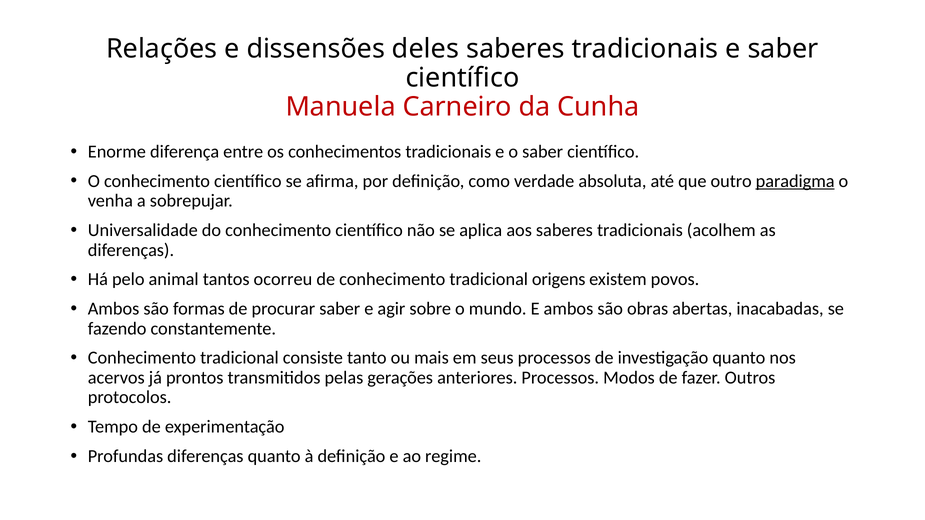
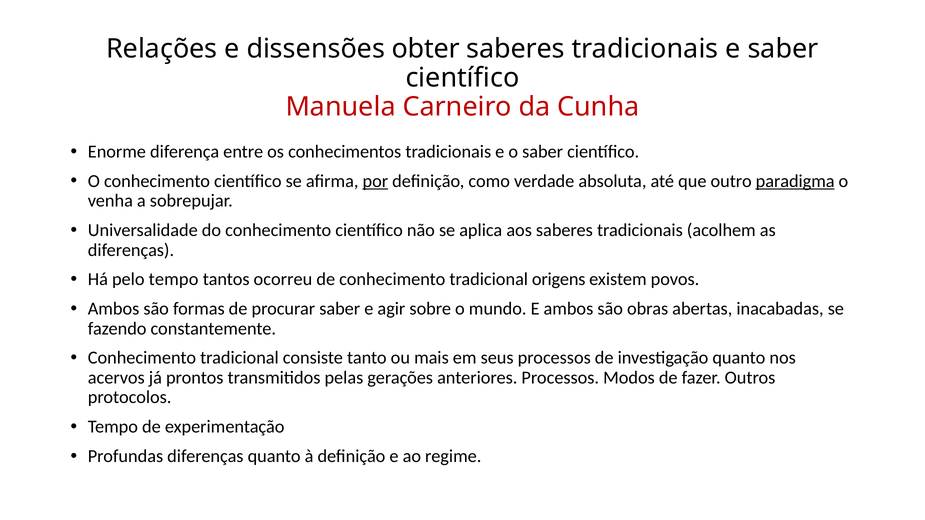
deles: deles -> obter (426, 49)
por underline: none -> present (375, 181)
pelo animal: animal -> tempo (174, 280)
